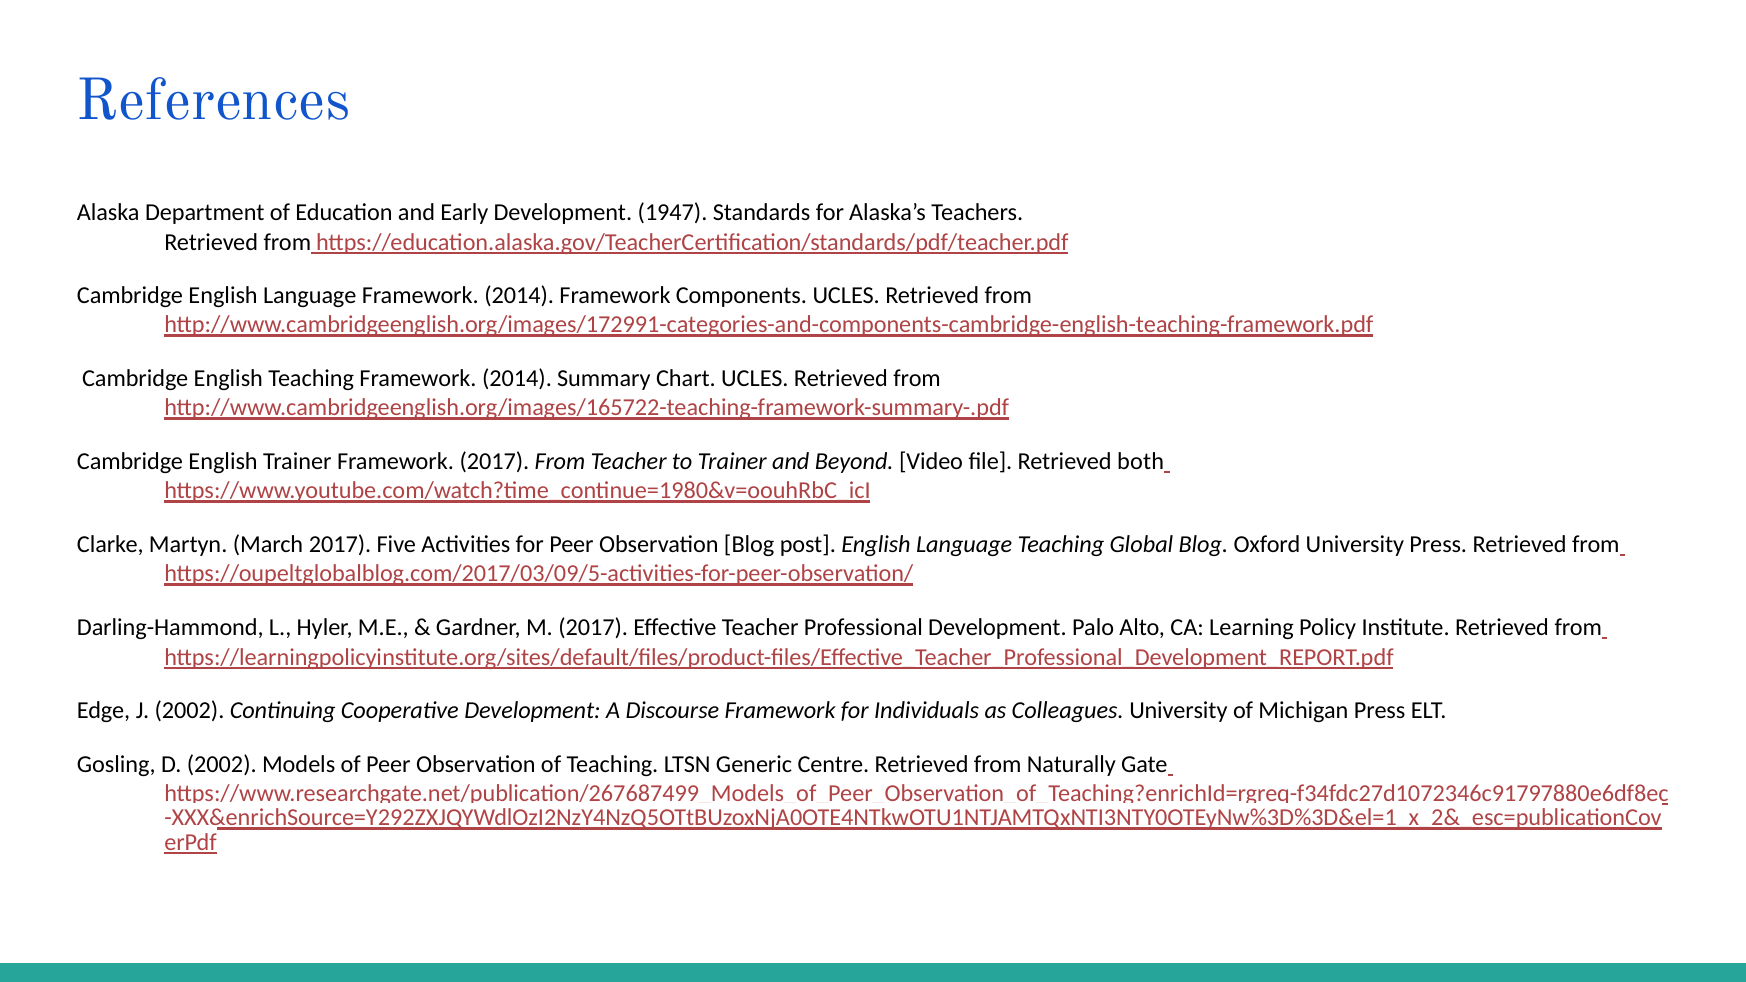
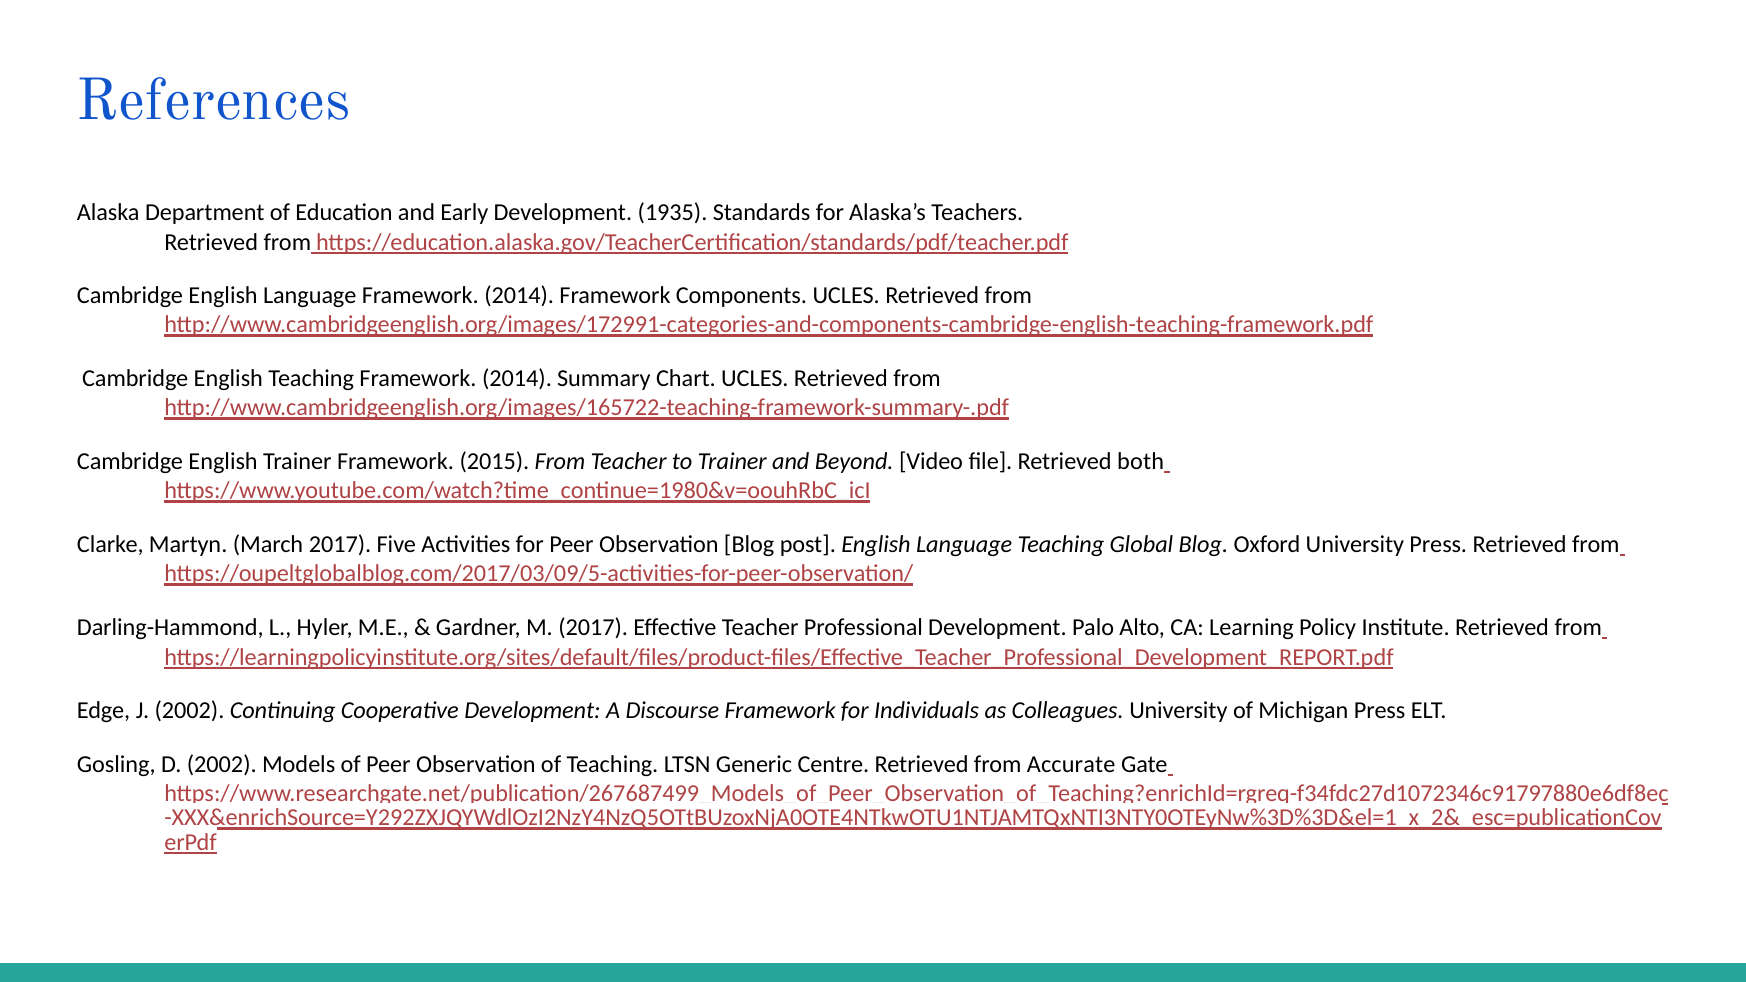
1947: 1947 -> 1935 (673, 213)
Framework 2017: 2017 -> 2015 (494, 461)
Naturally: Naturally -> Accurate (1071, 764)
